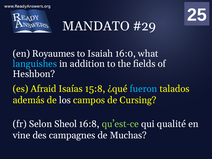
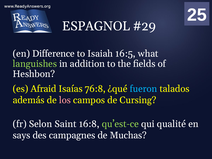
MANDATO: MANDATO -> ESPAGNOL (96, 26)
Royaumes: Royaumes -> Difference (53, 54)
16:0: 16:0 -> 16:5 (125, 54)
languishes colour: light blue -> light green (35, 64)
15:8: 15:8 -> 76:8 (95, 89)
los colour: white -> pink (65, 100)
Sheol: Sheol -> Saint (66, 124)
vine: vine -> says (21, 135)
